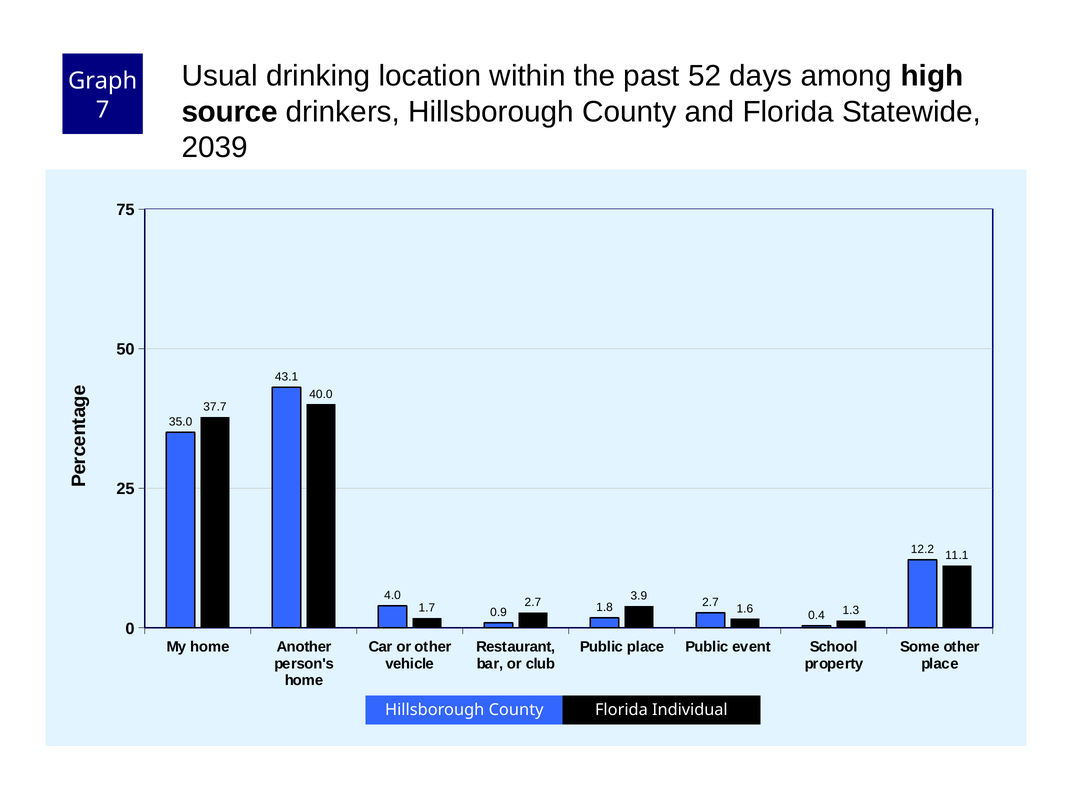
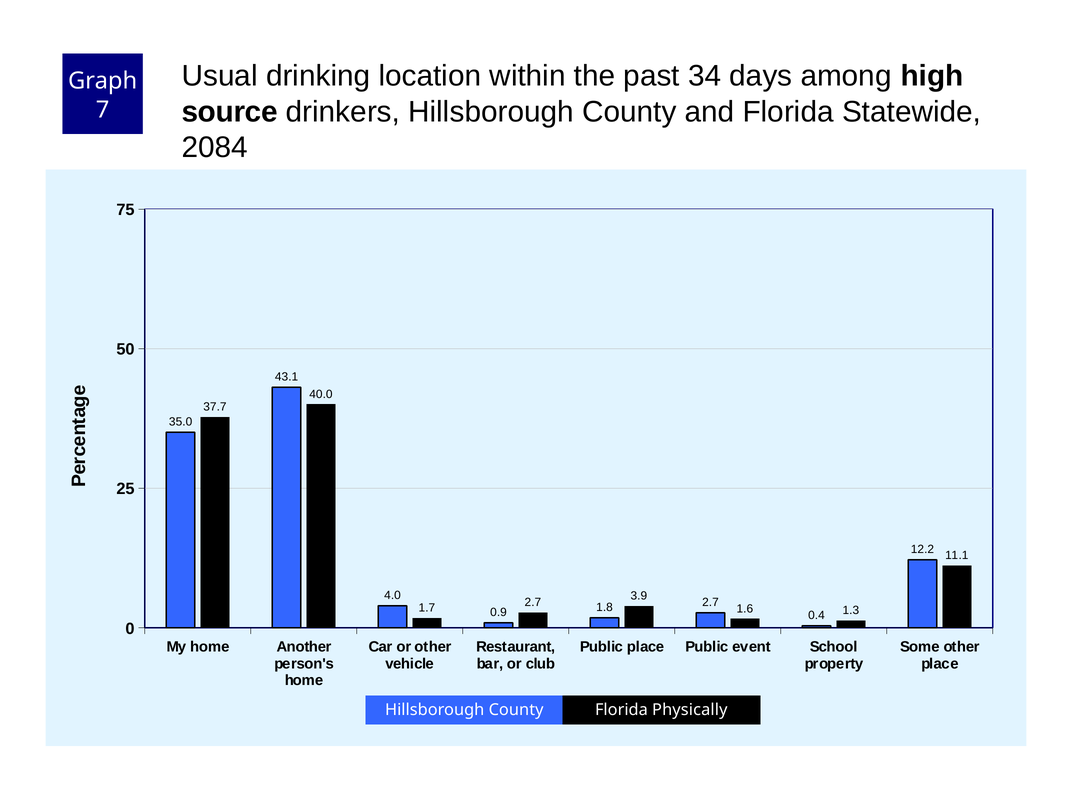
52: 52 -> 34 (705, 76)
2039: 2039 -> 2084 (215, 148)
Individual: Individual -> Physically (690, 710)
